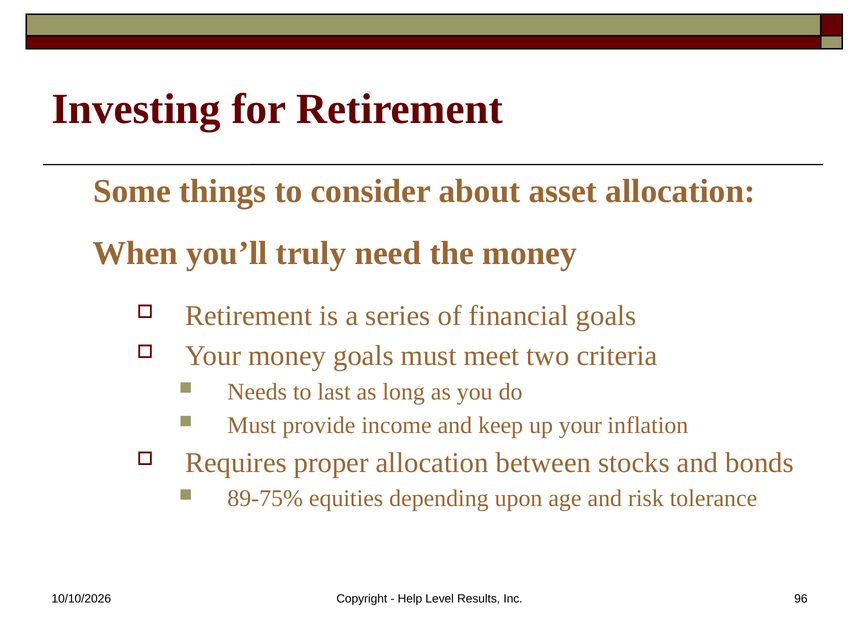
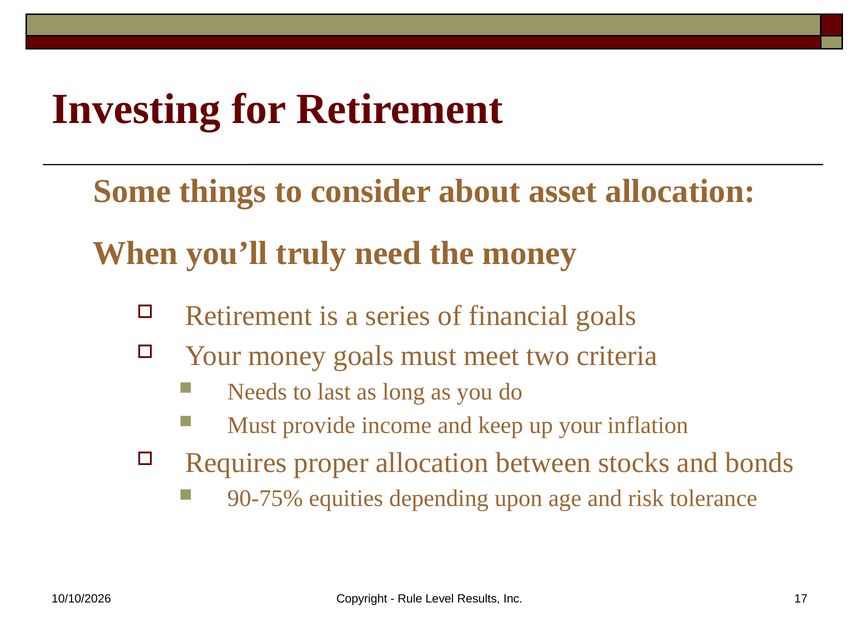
89-75%: 89-75% -> 90-75% (265, 499)
Help: Help -> Rule (410, 599)
96: 96 -> 17 (801, 599)
